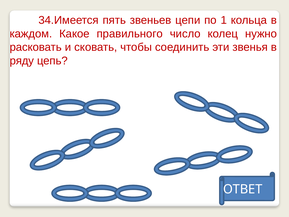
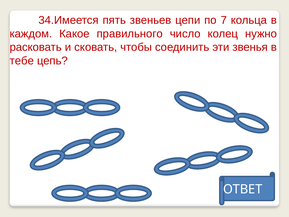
1: 1 -> 7 (224, 20)
ряду: ряду -> тебе (22, 61)
